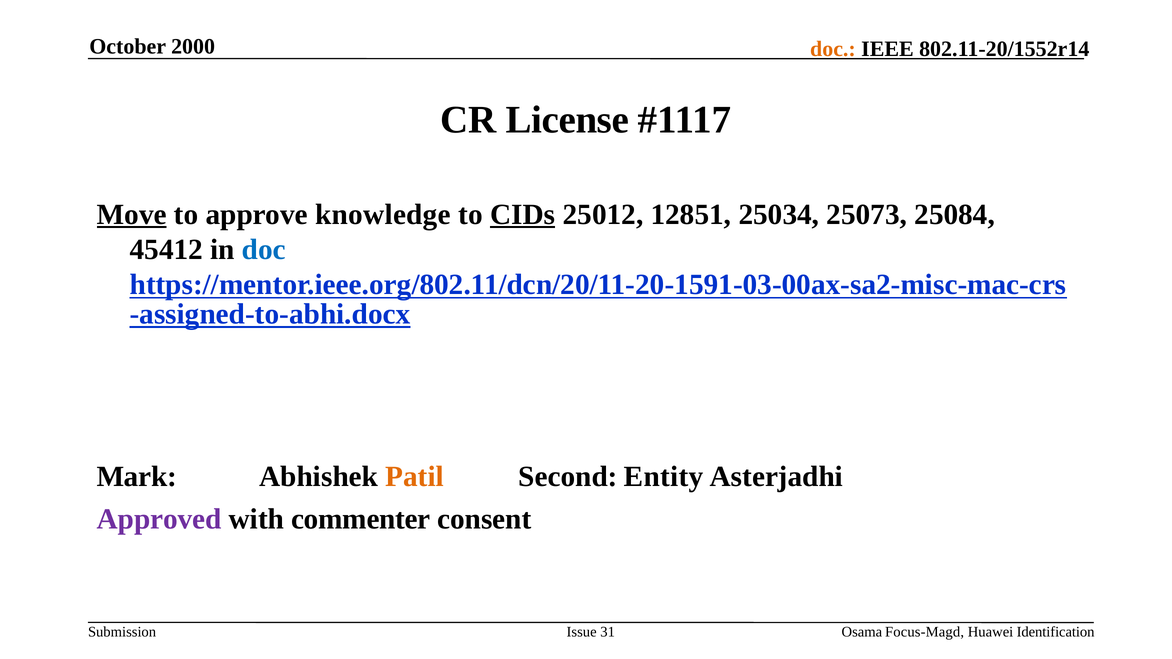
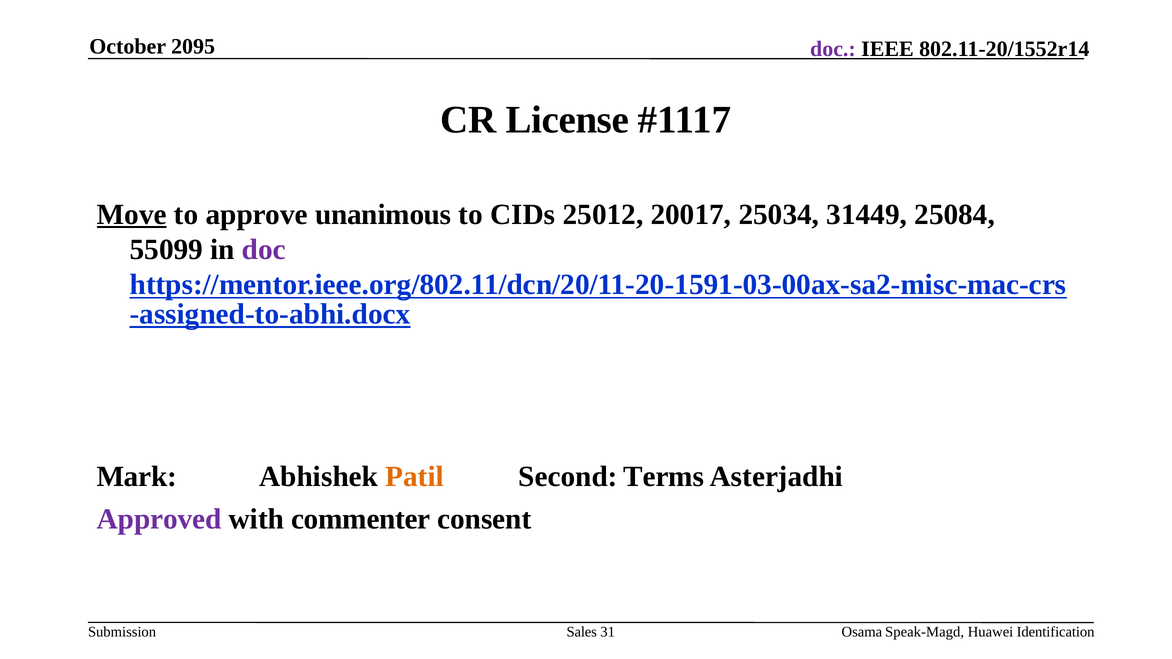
2000: 2000 -> 2095 (193, 47)
doc colour: orange -> purple (833, 49)
knowledge: knowledge -> unanimous (383, 215)
CIDs underline: present -> none (523, 215)
12851: 12851 -> 20017 (691, 215)
25073: 25073 -> 31449 (867, 215)
45412: 45412 -> 55099 (166, 250)
doc colour: blue -> purple (264, 250)
Entity: Entity -> Terms (664, 477)
Issue: Issue -> Sales (582, 632)
Focus-Magd: Focus-Magd -> Speak-Magd (925, 632)
